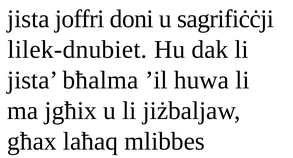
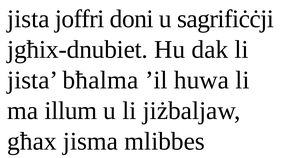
lilek-dnubiet: lilek-dnubiet -> jgħix-dnubiet (78, 49)
jgħix: jgħix -> illum (71, 111)
laħaq: laħaq -> jisma (90, 141)
